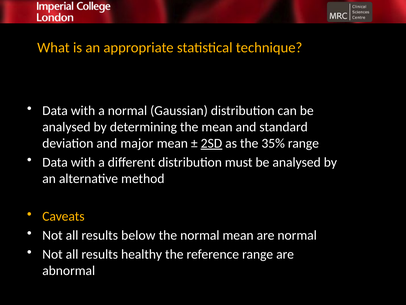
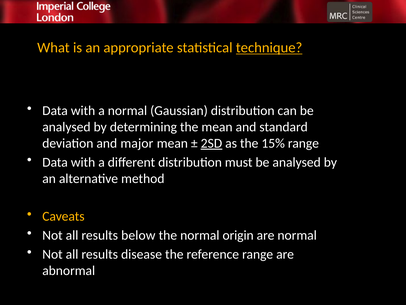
technique underline: none -> present (269, 48)
35%: 35% -> 15% (273, 143)
normal mean: mean -> origin (238, 235)
healthy: healthy -> disease (142, 254)
